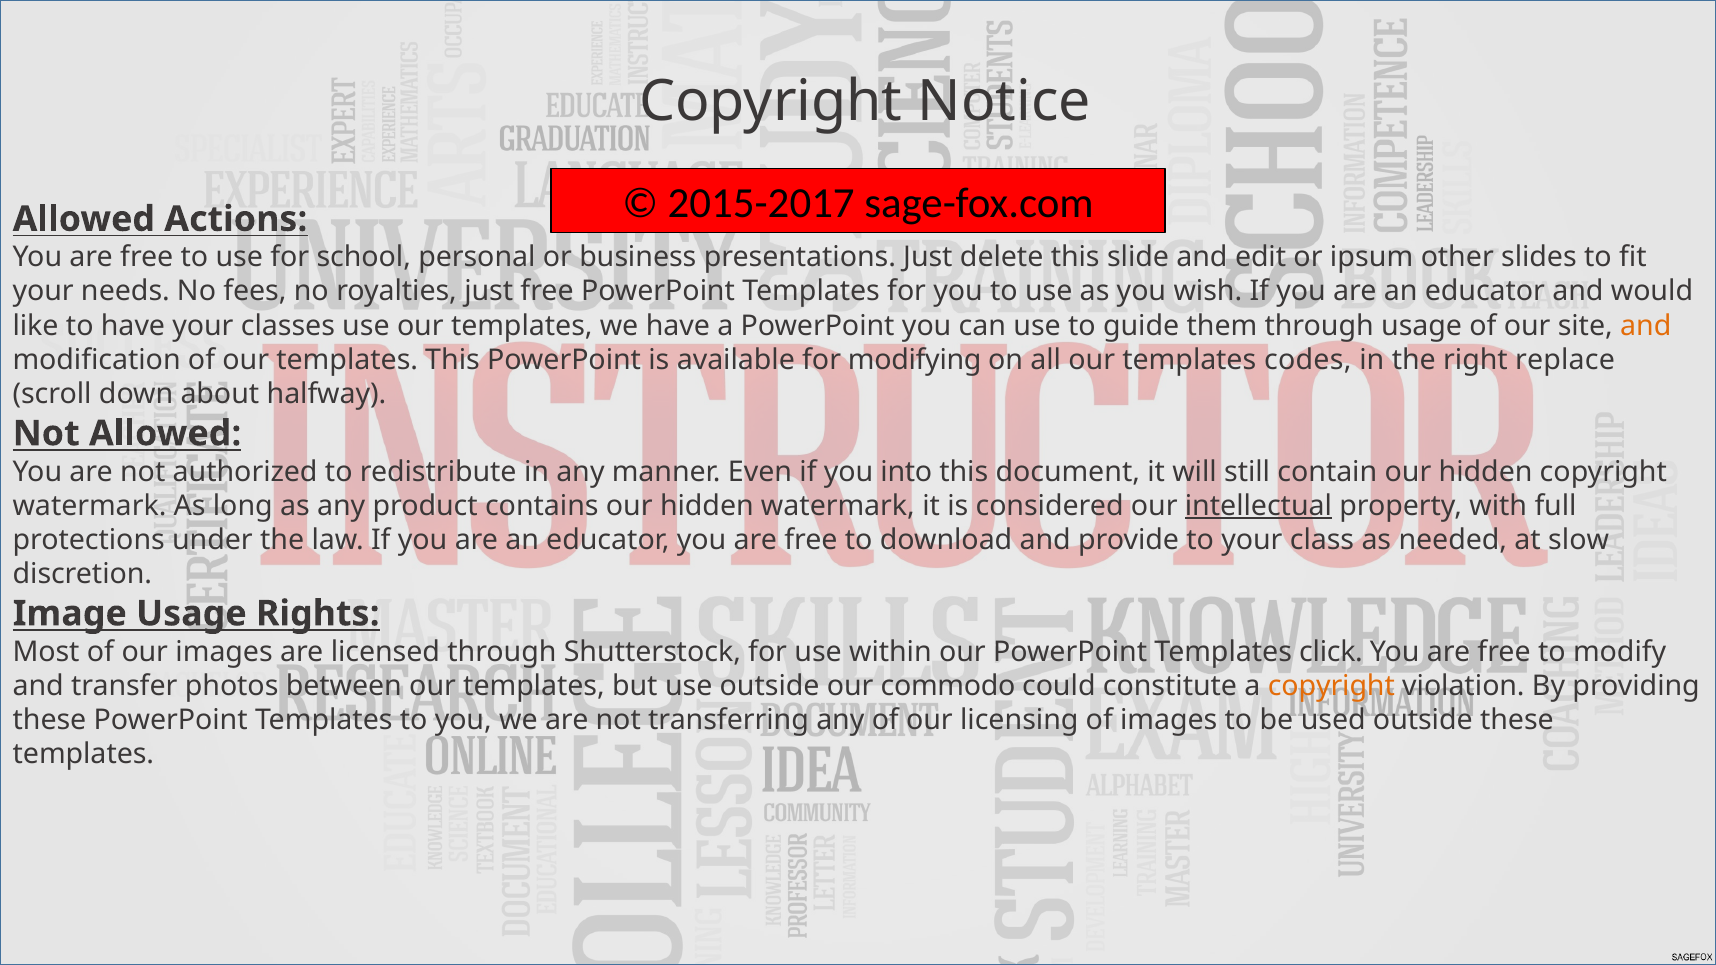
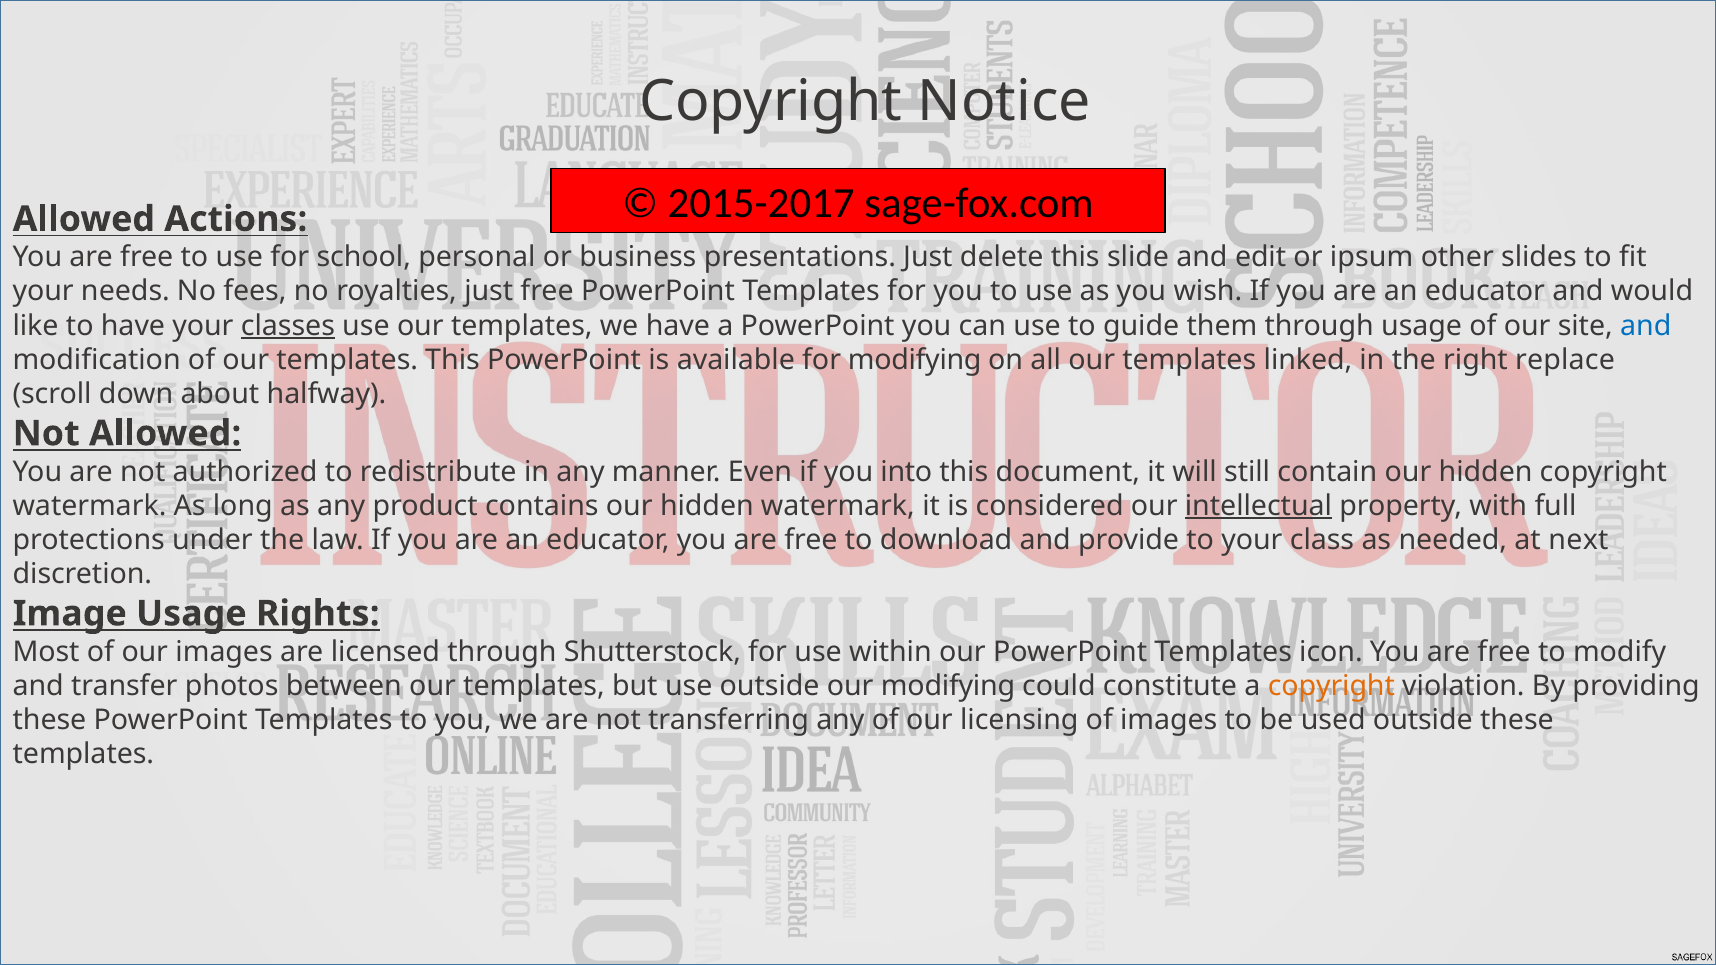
classes underline: none -> present (288, 326)
and colour: orange -> blue (1646, 326)
codes: codes -> linked (1308, 360)
slow: slow -> next (1579, 540)
click: click -> icon (1331, 652)
our commodo: commodo -> modifying (948, 686)
